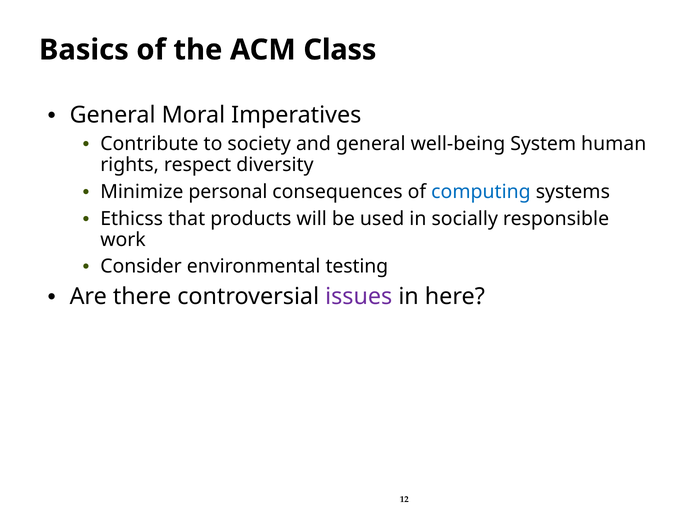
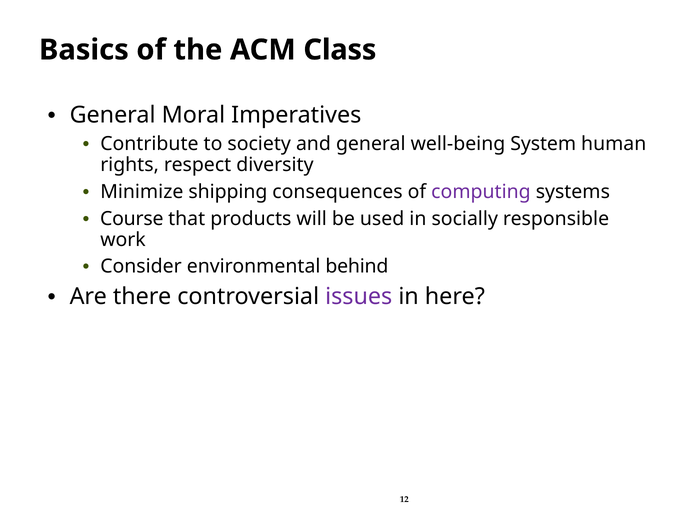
personal: personal -> shipping (228, 192)
computing colour: blue -> purple (481, 192)
Ethicss: Ethicss -> Course (132, 219)
testing: testing -> behind (357, 266)
